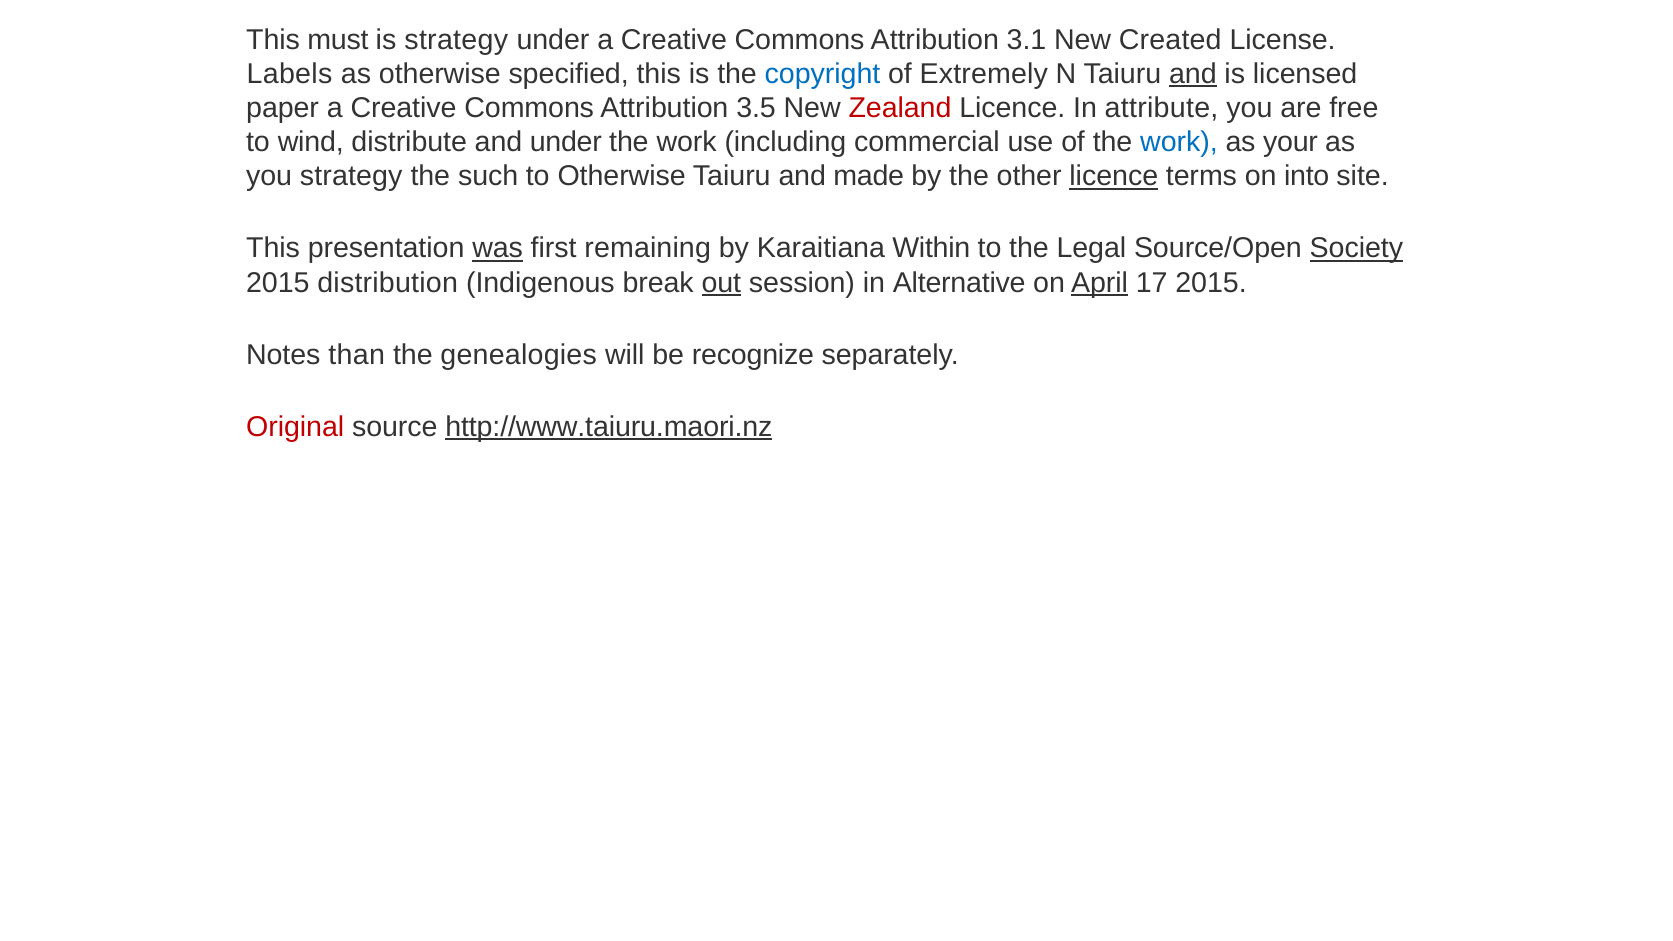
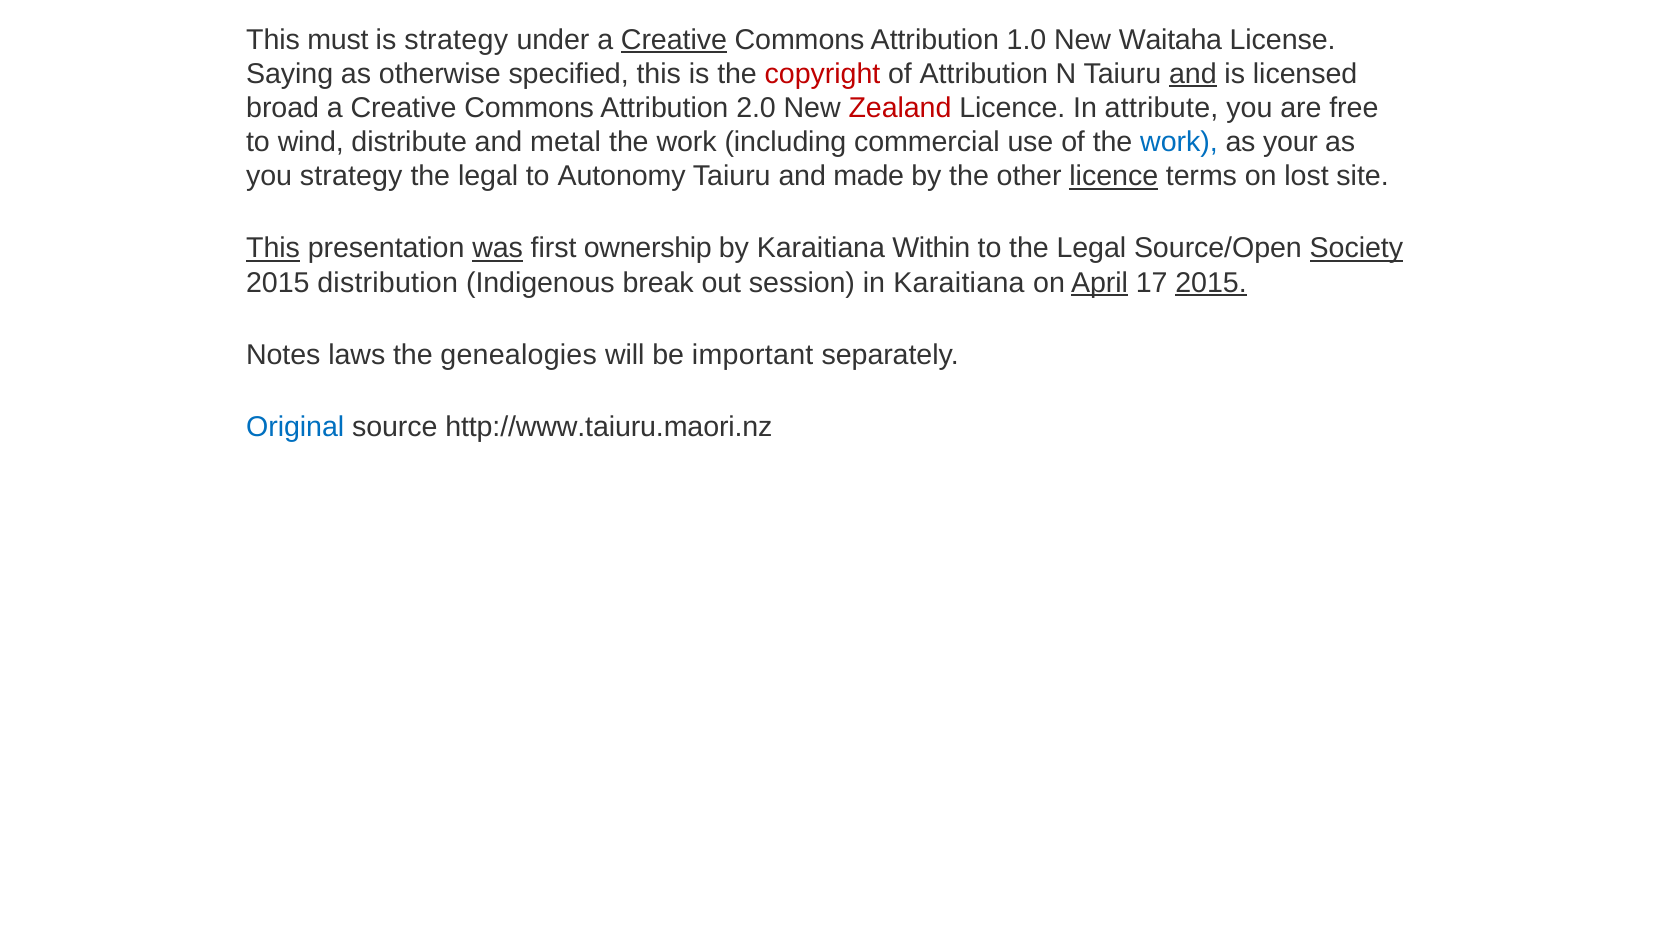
Creative underline: none -> present (674, 40)
3.1: 3.1 -> 1.0 (1026, 40)
Created: Created -> Waitaha (1170, 40)
Labels: Labels -> Saying (290, 74)
copyright colour: blue -> red (823, 74)
of Extremely: Extremely -> Attribution (984, 74)
paper: paper -> broad (283, 108)
3.5: 3.5 -> 2.0 (756, 108)
and under: under -> metal (566, 142)
such: such -> legal (488, 176)
to Otherwise: Otherwise -> Autonomy (622, 176)
into: into -> lost (1307, 176)
This underline: none -> present (273, 249)
remaining: remaining -> ownership (648, 249)
out underline: present -> none (721, 283)
in Alternative: Alternative -> Karaitiana (959, 283)
2015 underline: none -> present (1211, 283)
than: than -> laws (357, 355)
recognize: recognize -> important (753, 355)
Original colour: red -> blue (295, 427)
http://www.taiuru.maori.nz underline: present -> none (609, 427)
